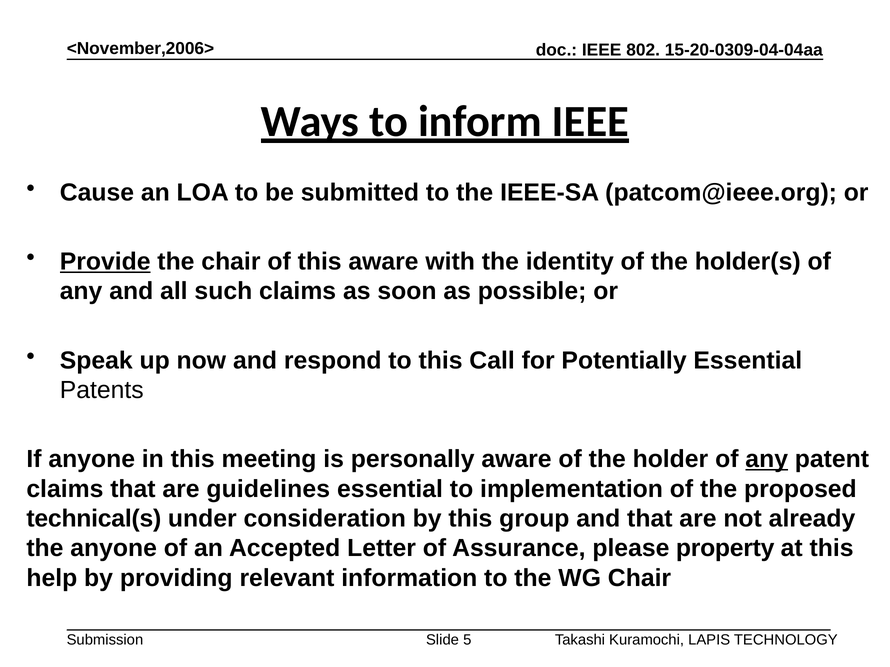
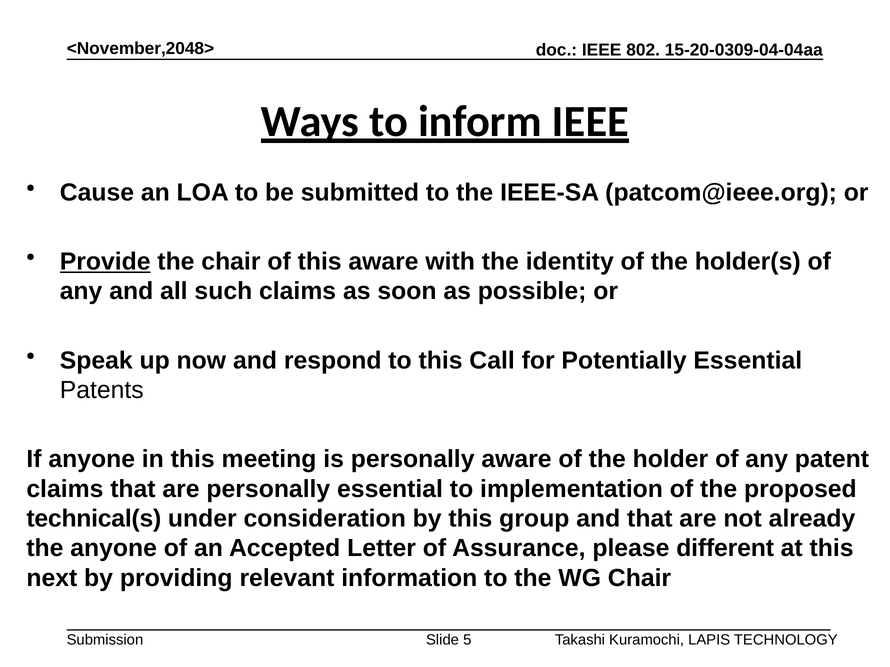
<November,2006>: <November,2006> -> <November,2048> (140, 49)
any underline: present -> none (767, 460)
are guidelines: guidelines -> personally (268, 489)
property: property -> different (725, 549)
help: help -> next (52, 578)
